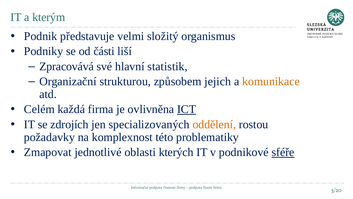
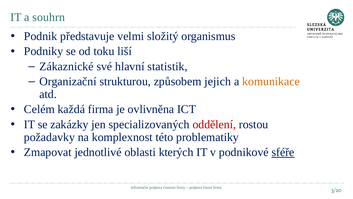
kterým: kterým -> souhrn (49, 17)
části: části -> toku (104, 51)
Zpracovává: Zpracovává -> Zákaznické (67, 66)
ICT underline: present -> none (187, 109)
zdrojích: zdrojích -> zakázky (69, 124)
oddělení colour: orange -> red (214, 124)
